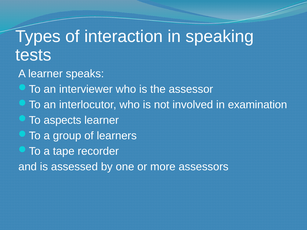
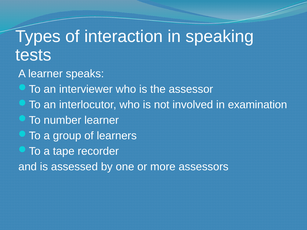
aspects: aspects -> number (62, 120)
